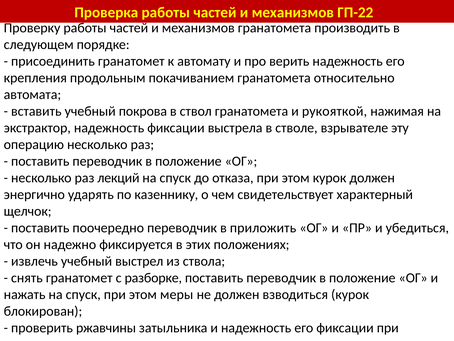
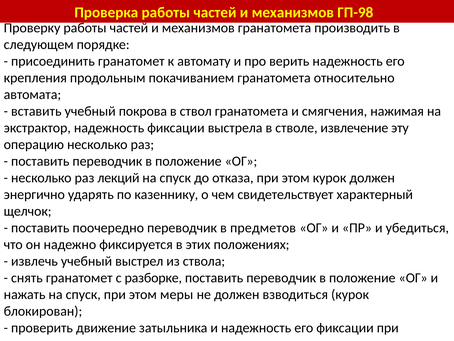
ГП-22: ГП-22 -> ГП-98 (355, 12)
рукояткой: рукояткой -> смягчения (335, 111)
взрывателе: взрывателе -> извлечение (354, 128)
приложить: приложить -> предметов (263, 228)
ржавчины: ржавчины -> движение (106, 328)
